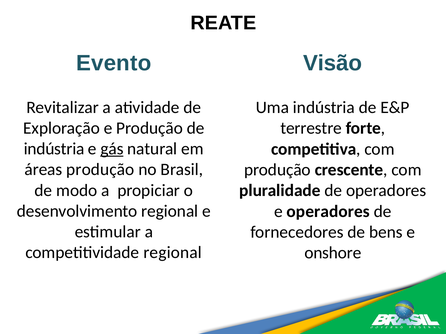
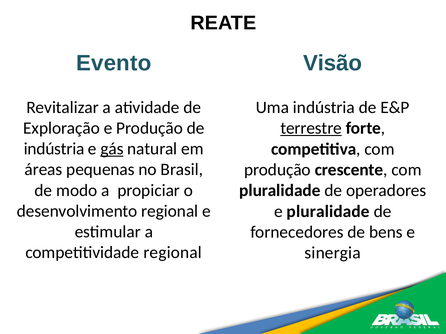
terrestre underline: none -> present (311, 128)
áreas produção: produção -> pequenas (100, 170)
e operadores: operadores -> pluralidade (328, 212)
onshore: onshore -> sinergia (333, 253)
